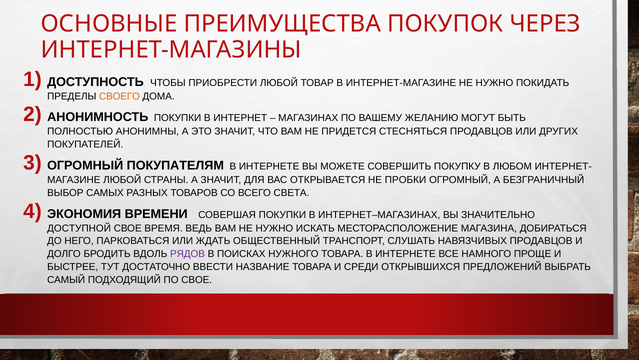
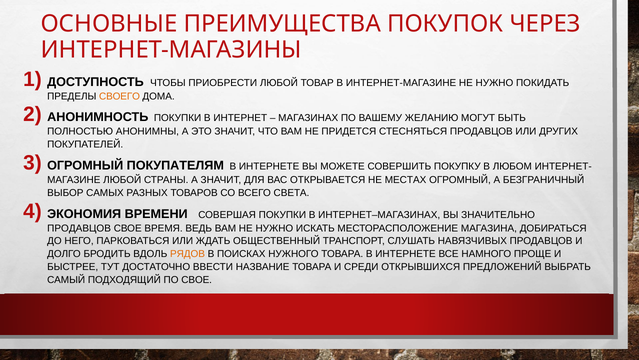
ПРОБКИ: ПРОБКИ -> МЕСТАХ (406, 180)
ДОСТУПНОЙ: ДОСТУПНОЙ -> ПРОДАВЦОВ (79, 228)
РЯДОВ colour: purple -> orange (187, 254)
